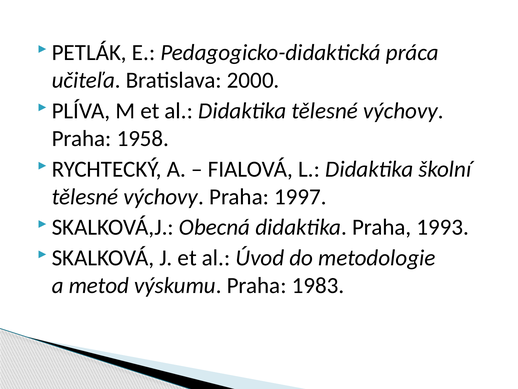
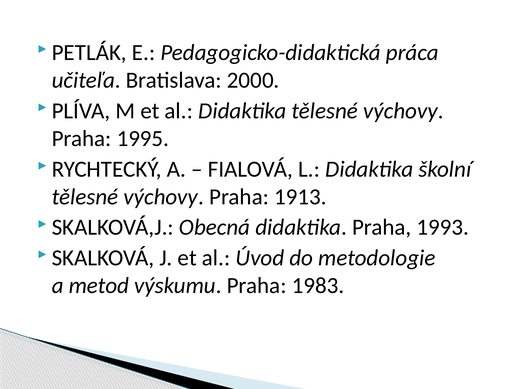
1958: 1958 -> 1995 (143, 138)
1997: 1997 -> 1913 (300, 197)
